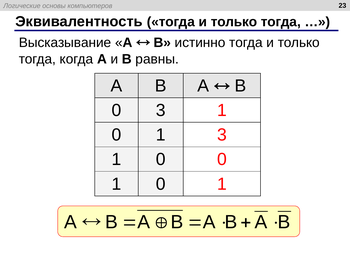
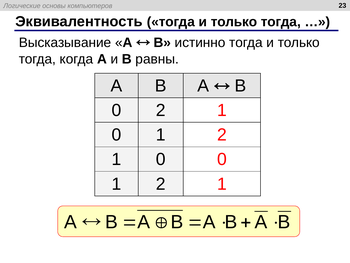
0 3: 3 -> 2 (161, 110)
3: 3 -> 2 (222, 135)
0: 0 -> 2 (161, 184)
